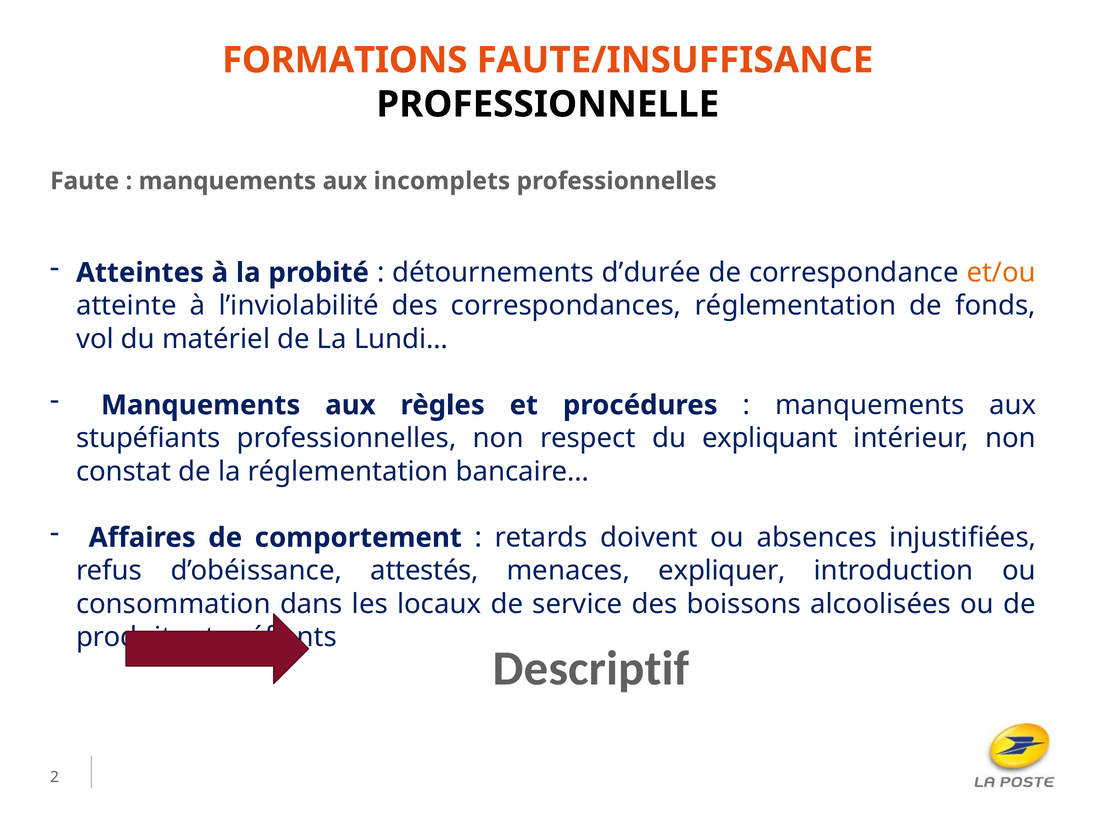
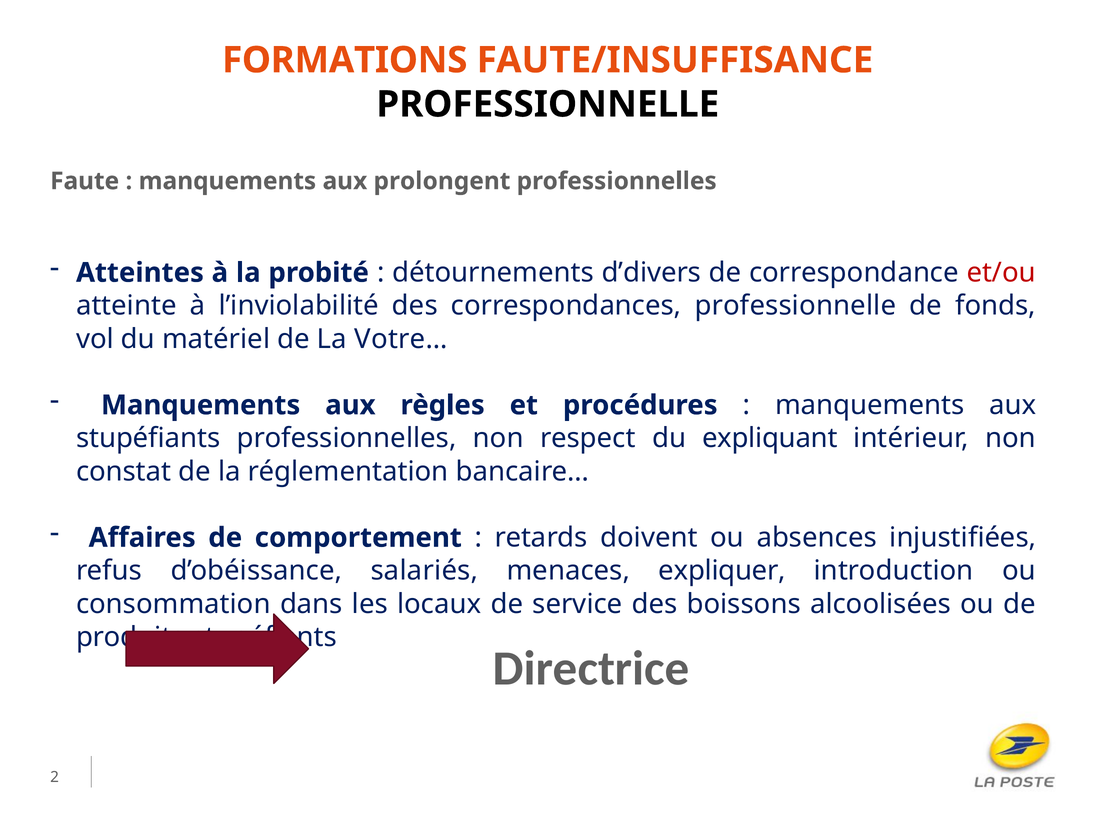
incomplets: incomplets -> prolongent (442, 181)
d’durée: d’durée -> d’divers (651, 273)
et/ou colour: orange -> red (1001, 273)
correspondances réglementation: réglementation -> professionnelle (795, 306)
Lundi…: Lundi… -> Votre… (401, 339)
attestés: attestés -> salariés (424, 571)
Descriptif: Descriptif -> Directrice (591, 668)
